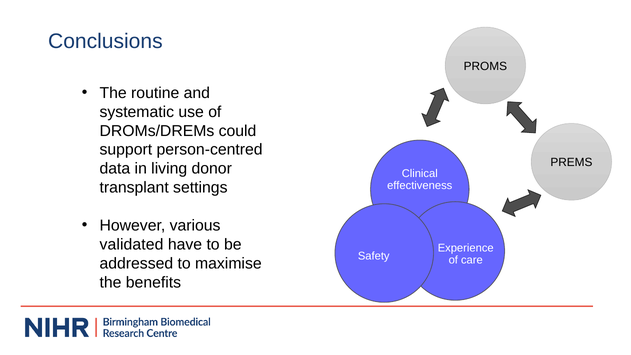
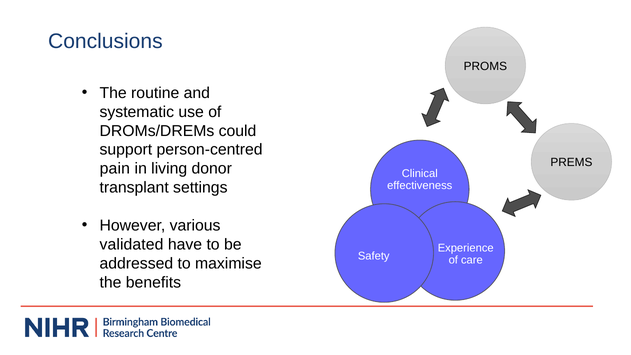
data: data -> pain (115, 169)
